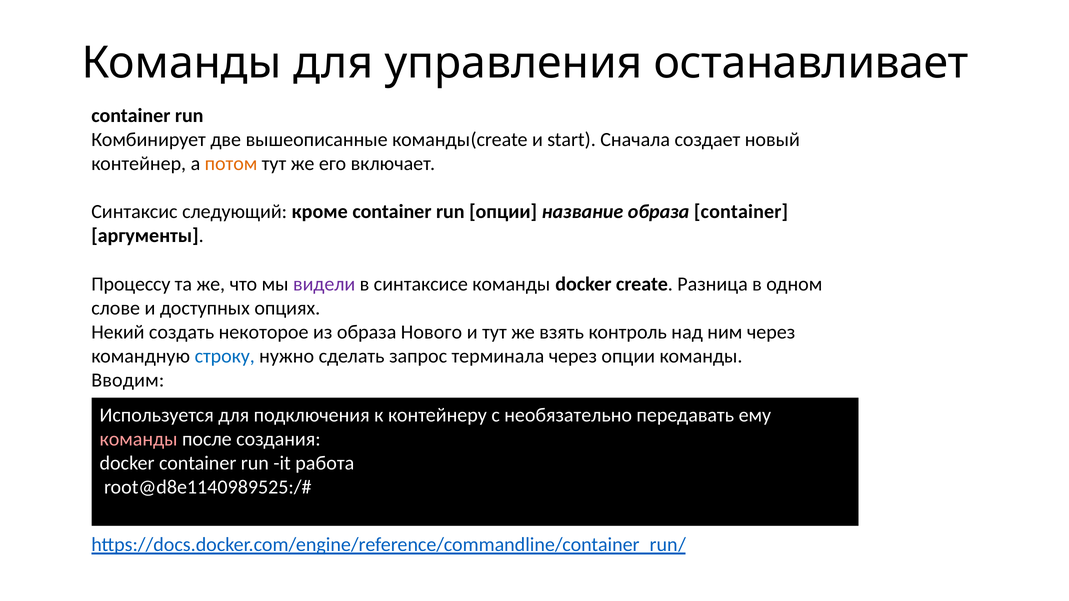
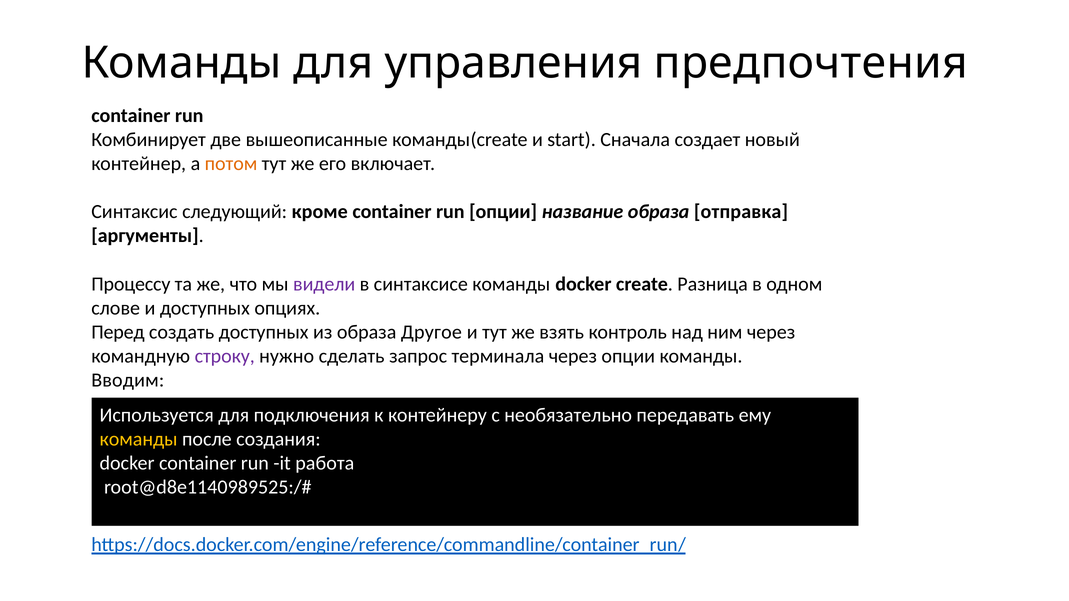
останавливает: останавливает -> предпочтения (811, 63)
образа container: container -> отправка (741, 212)
Некий: Некий -> Перед (118, 332)
создать некоторое: некоторое -> доступных (264, 332)
Нового: Нового -> Другое (431, 332)
строку colour: blue -> purple (225, 356)
команды colour: pink -> yellow (139, 439)
